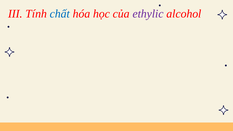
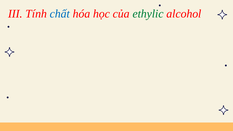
ethylic colour: purple -> green (148, 14)
